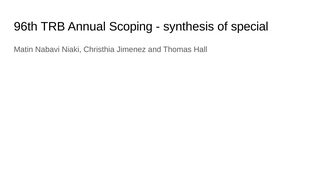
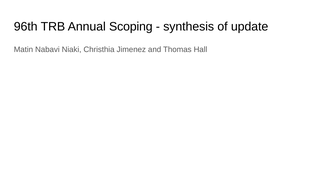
special: special -> update (250, 27)
